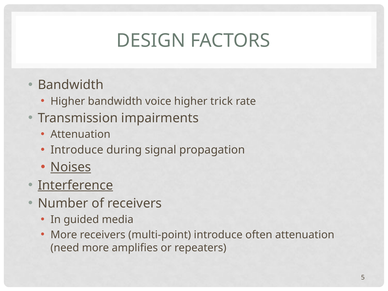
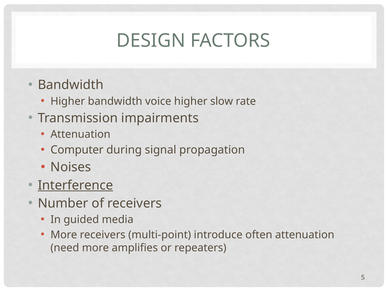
trick: trick -> slow (222, 101)
Introduce: Introduce -> Computer (77, 150)
Noises underline: present -> none (71, 167)
